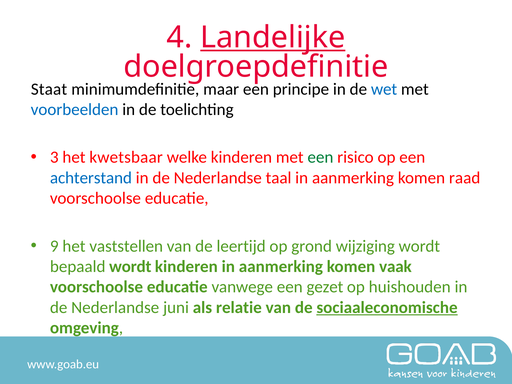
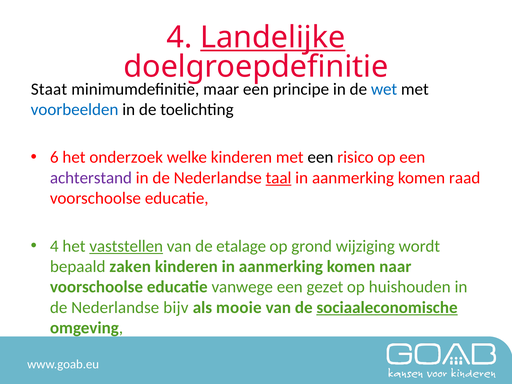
3: 3 -> 6 (54, 157)
kwetsbaar: kwetsbaar -> onderzoek (126, 157)
een colour: green -> black (320, 157)
achterstand colour: blue -> purple (91, 178)
taal underline: none -> present (279, 178)
9: 9 -> 4 (54, 246)
vaststellen underline: none -> present (126, 246)
leertijd: leertijd -> etalage (241, 246)
bepaald wordt: wordt -> zaken (130, 267)
vaak: vaak -> naar (395, 267)
juni: juni -> bijv (176, 307)
relatie: relatie -> mooie (239, 307)
